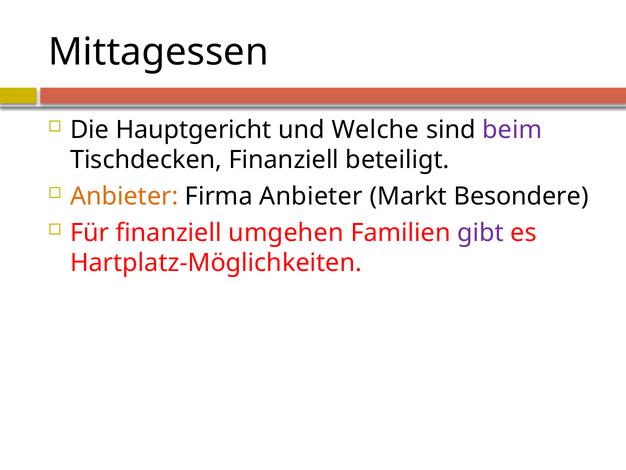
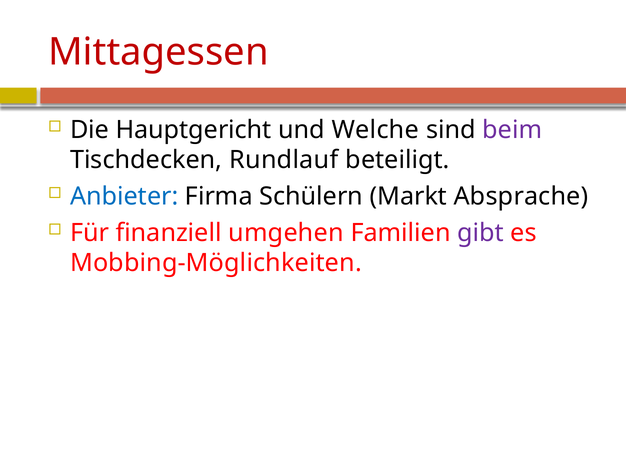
Mittagessen colour: black -> red (158, 52)
Tischdecken Finanziell: Finanziell -> Rundlauf (284, 160)
Anbieter colour: orange -> blue (124, 196)
Firma Anbieter: Anbieter -> Schülern (311, 196)
Besondere: Besondere -> Absprache (521, 196)
Hartplatz-Möglichkeiten: Hartplatz-Möglichkeiten -> Mobbing-Möglichkeiten (216, 263)
